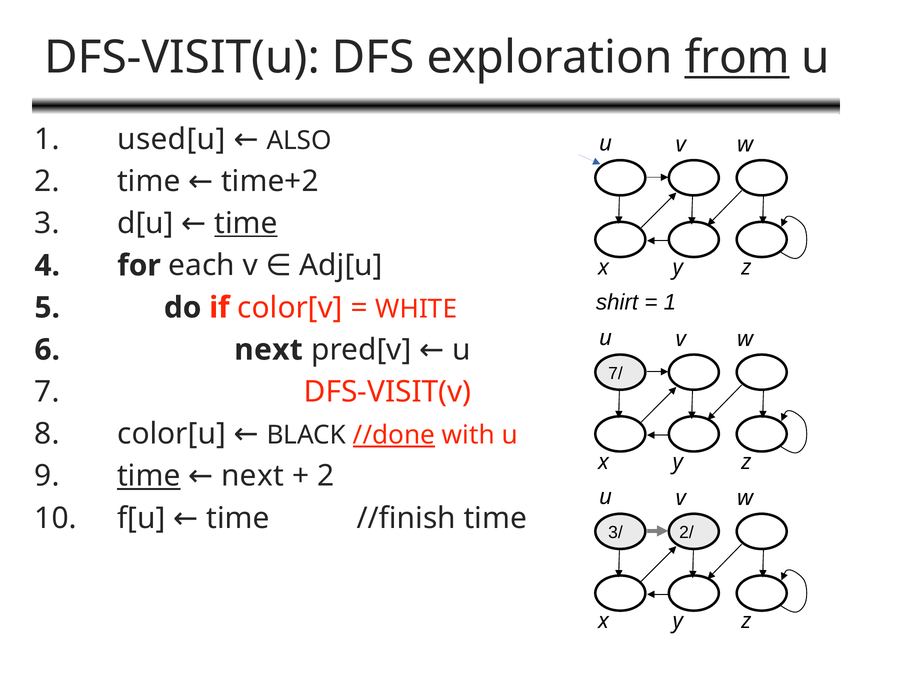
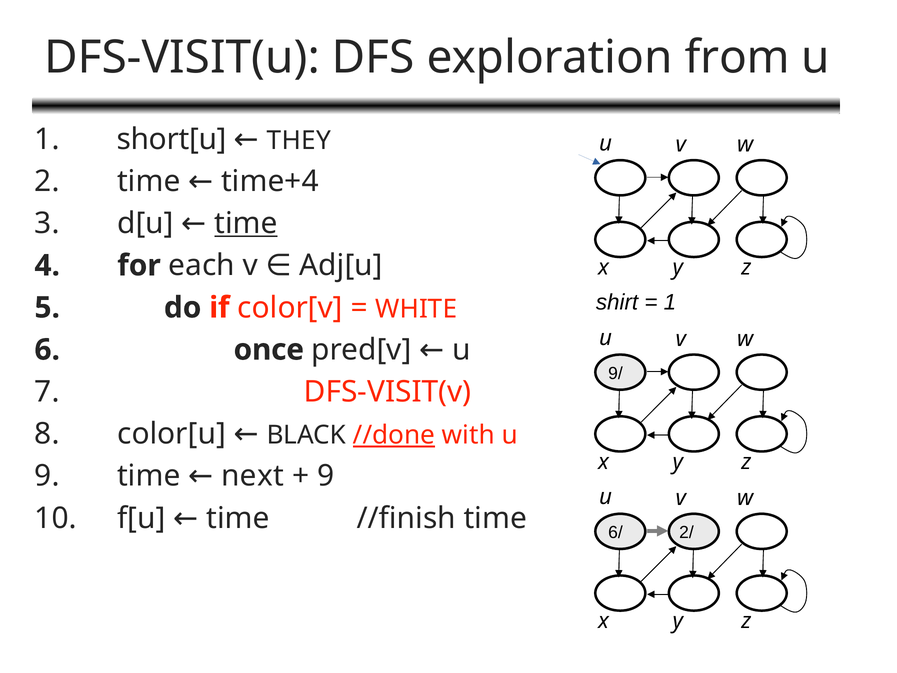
from underline: present -> none (737, 57)
used[u: used[u -> short[u (172, 139)
ALSO: ALSO -> THEY (299, 140)
time+2: time+2 -> time+4 (270, 181)
next: next -> once (269, 350)
7/: 7/ -> 9/ (615, 373)
time underline: present -> none (149, 476)
2: 2 -> 9 (326, 476)
3/: 3/ -> 6/ (615, 532)
